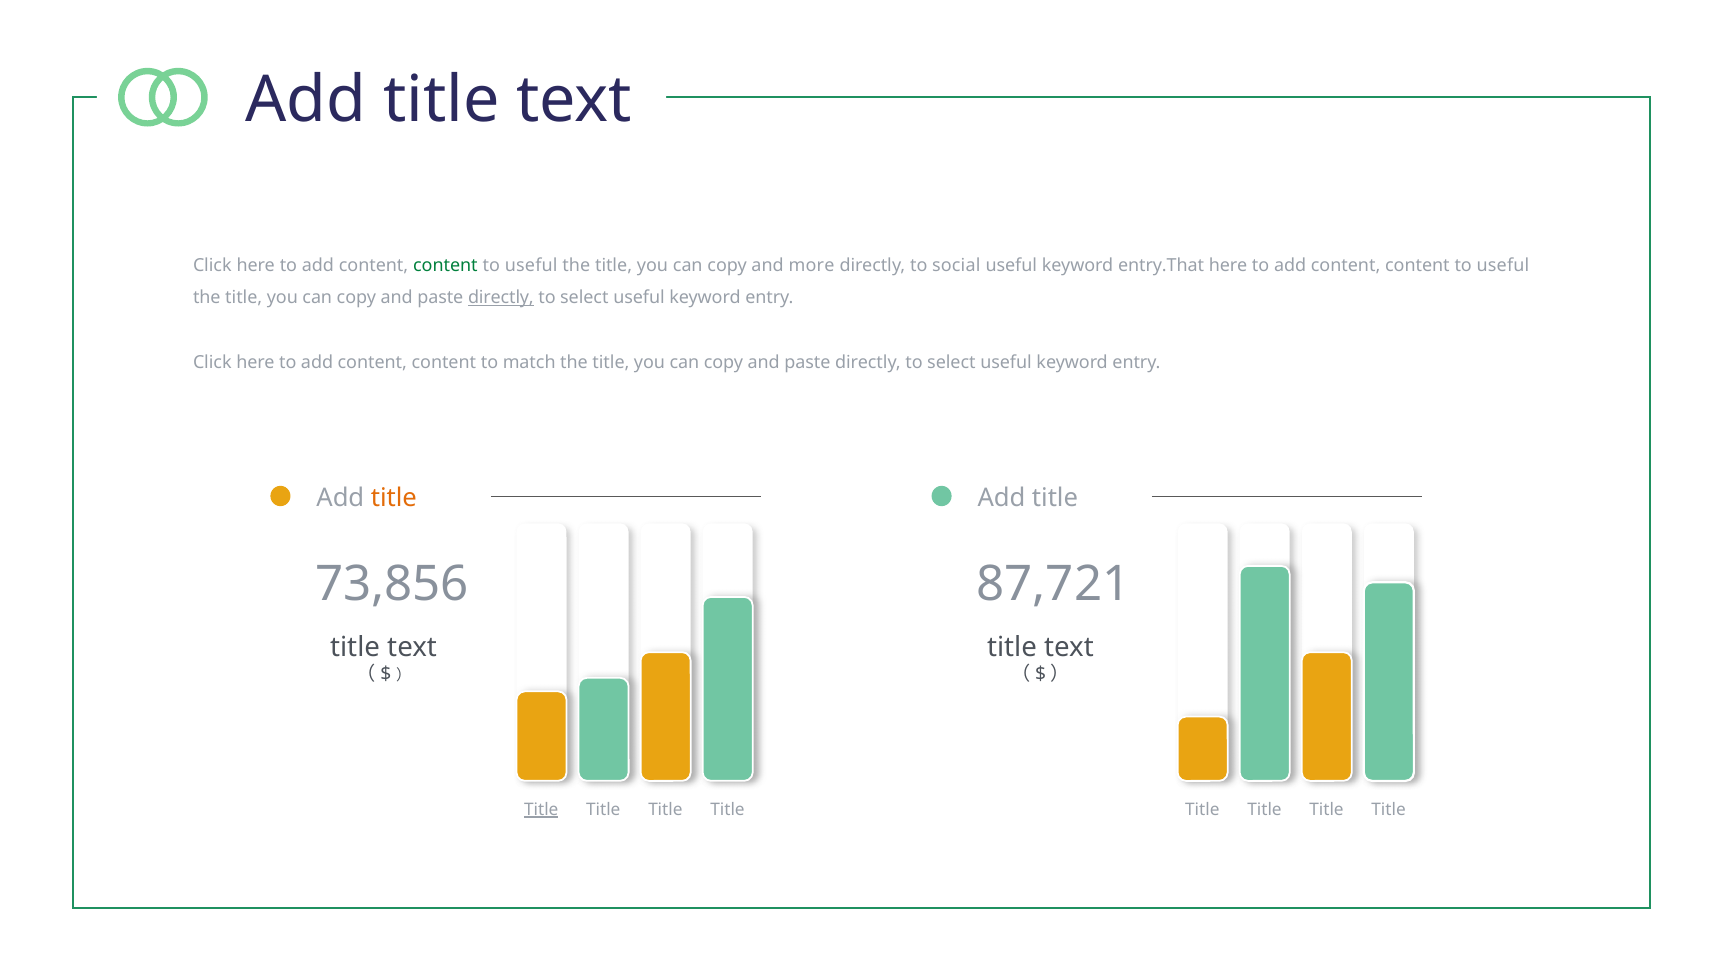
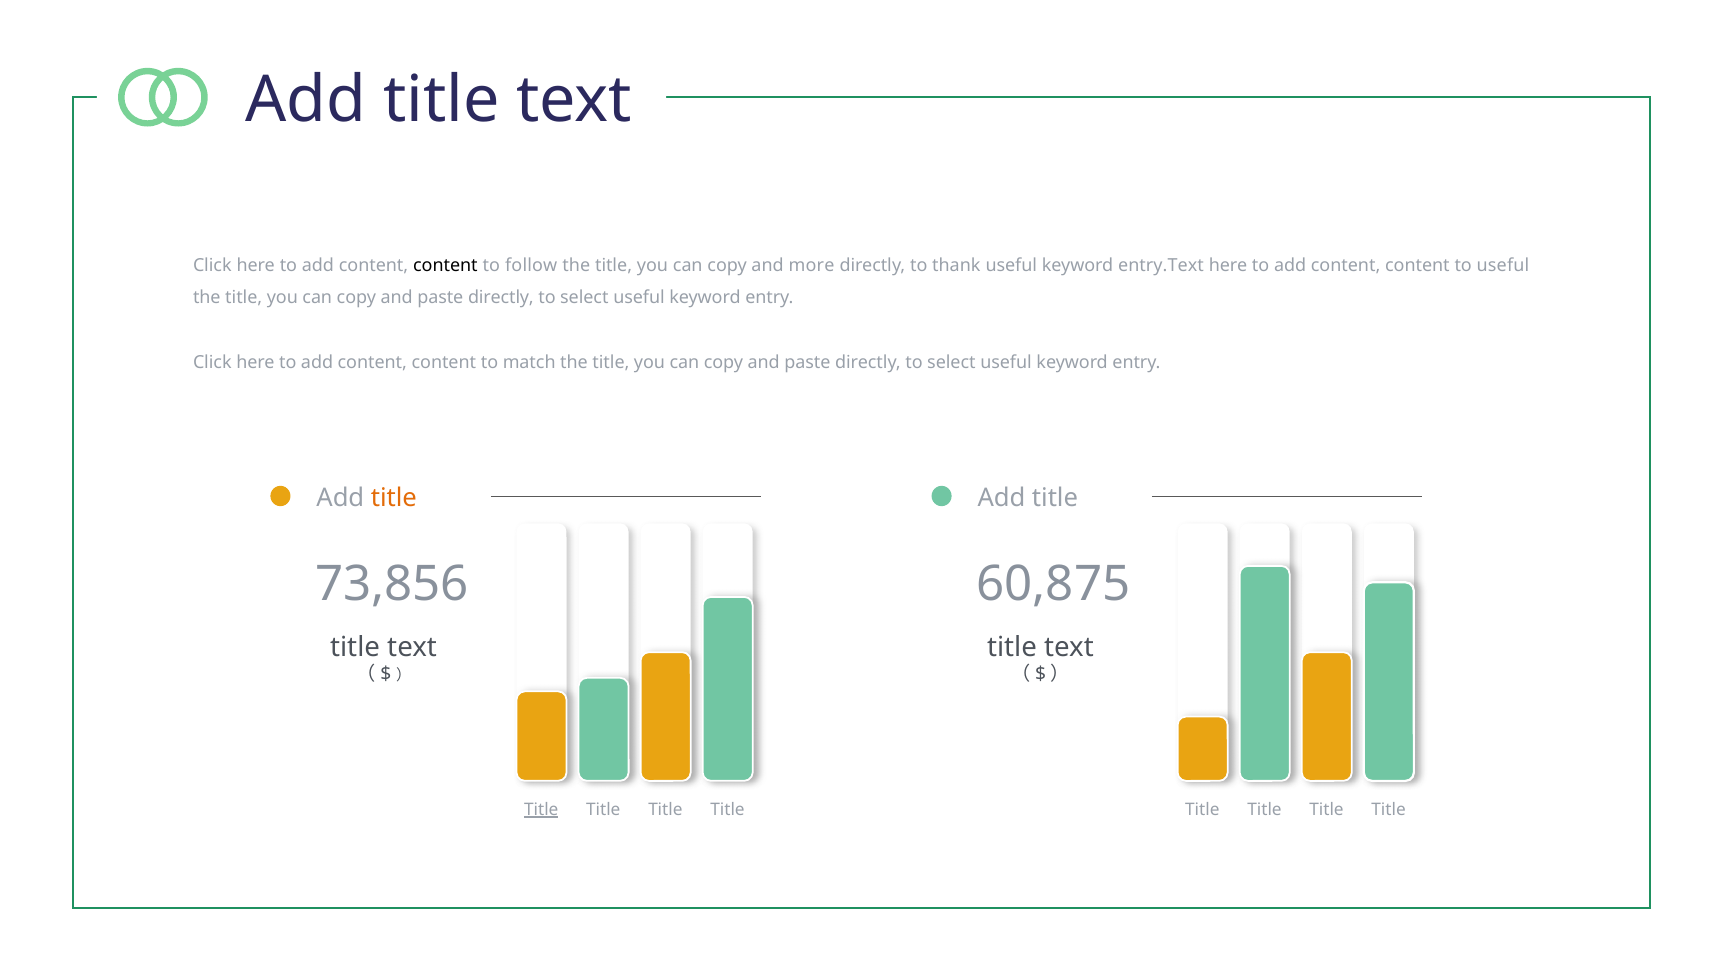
content colour: green -> black (445, 266)
useful: useful -> follow (531, 266)
social: social -> thank (956, 266)
entry.That: entry.That -> entry.Text (1161, 266)
directly underline: present -> none (501, 298)
87,721: 87,721 -> 60,875 (1053, 585)
